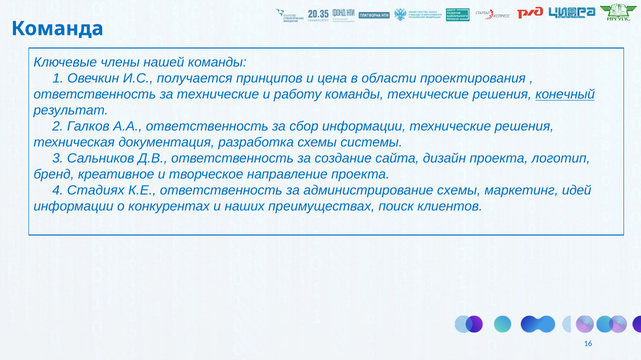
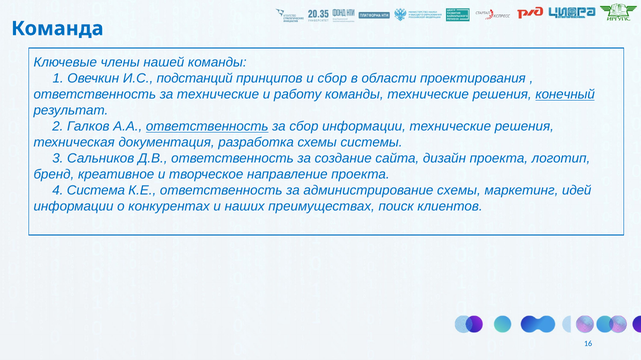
получается: получается -> подстанций (195, 79)
и цена: цена -> сбор (332, 79)
ответственность underline: none -> present (207, 127)
Стадиях: Стадиях -> Система (96, 191)
